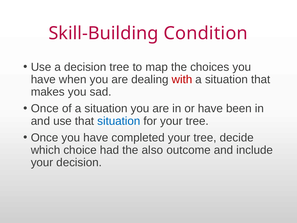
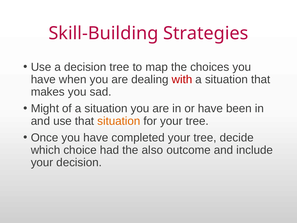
Condition: Condition -> Strategies (206, 33)
Once: Once -> Might (45, 108)
situation colour: blue -> orange (119, 121)
